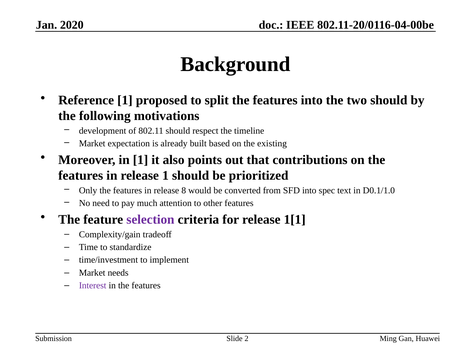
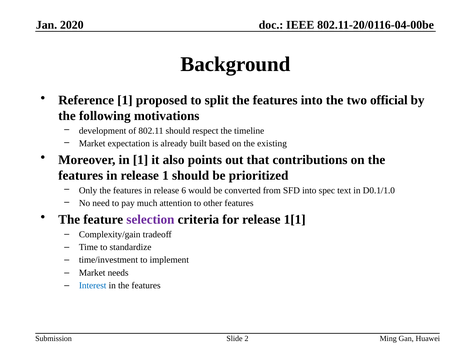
two should: should -> official (389, 100)
8: 8 -> 6 (184, 191)
Interest colour: purple -> blue (93, 286)
